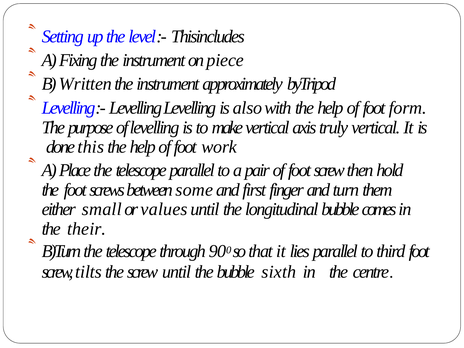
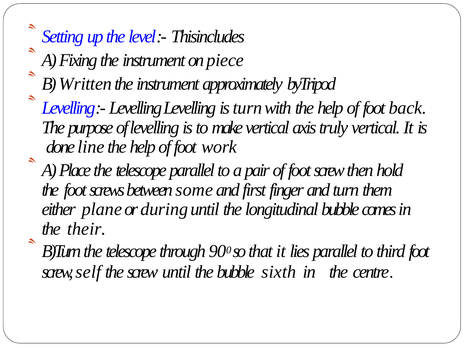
is also: also -> turn (248, 108)
form: form -> back (408, 108)
this: this -> line (91, 147)
small: small -> plane (102, 209)
values: values -> during (164, 209)
tilts: tilts -> self (88, 272)
